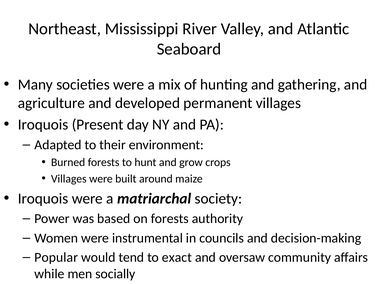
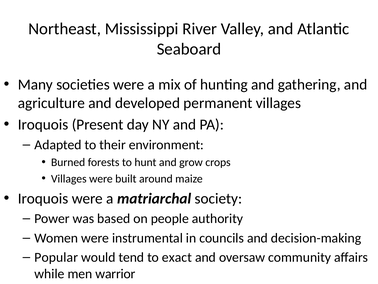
on forests: forests -> people (170, 218)
socially: socially -> warrior (115, 273)
